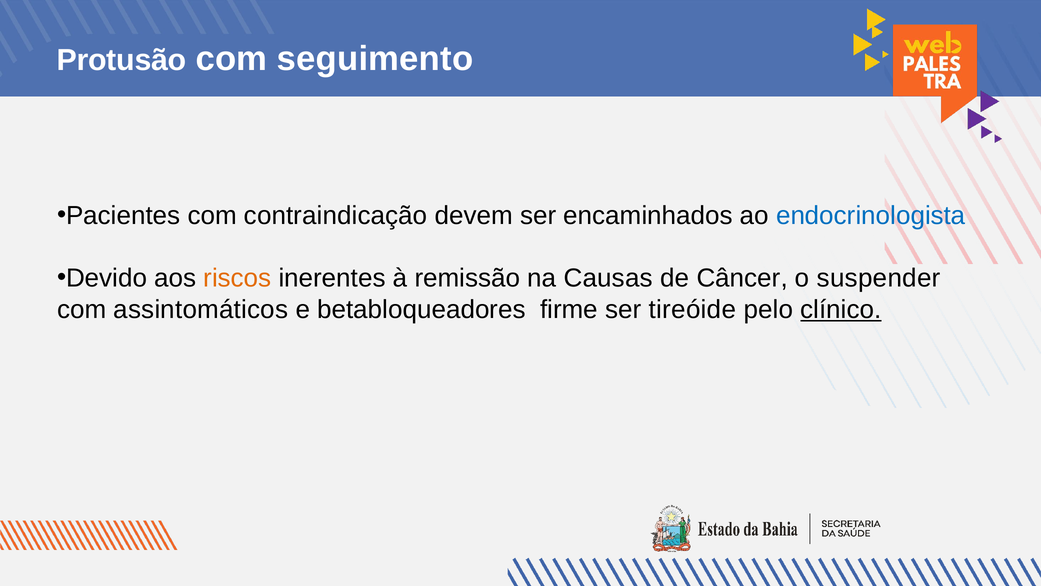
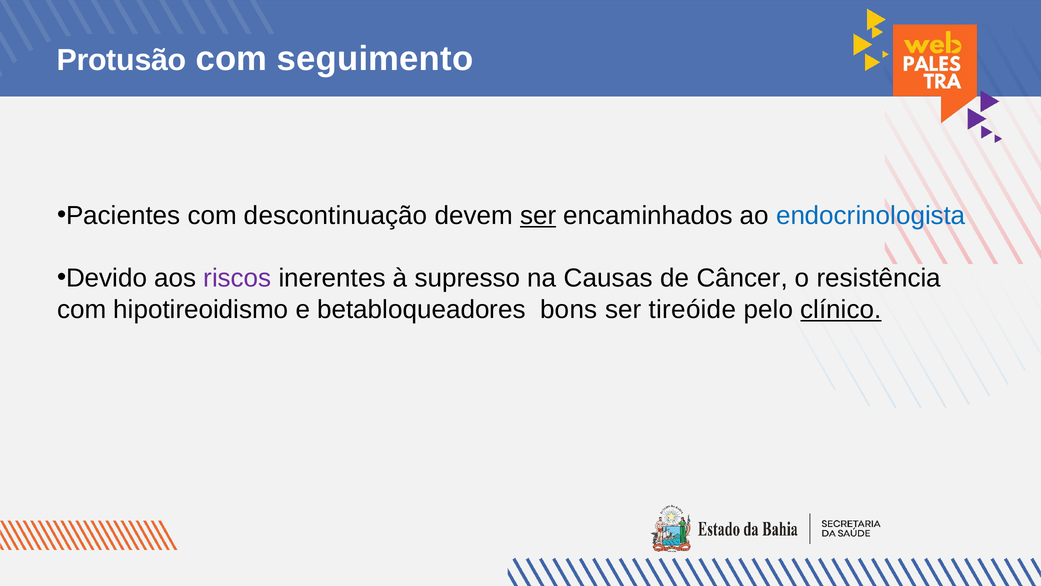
contraindicação: contraindicação -> descontinuação (336, 216)
ser underline: none -> present (538, 216)
riscos colour: orange -> purple (237, 278)
remissão: remissão -> supresso (467, 278)
suspender: suspender -> resistência (879, 278)
assintomáticos: assintomáticos -> hipotireoidismo (201, 309)
firme: firme -> bons (569, 309)
